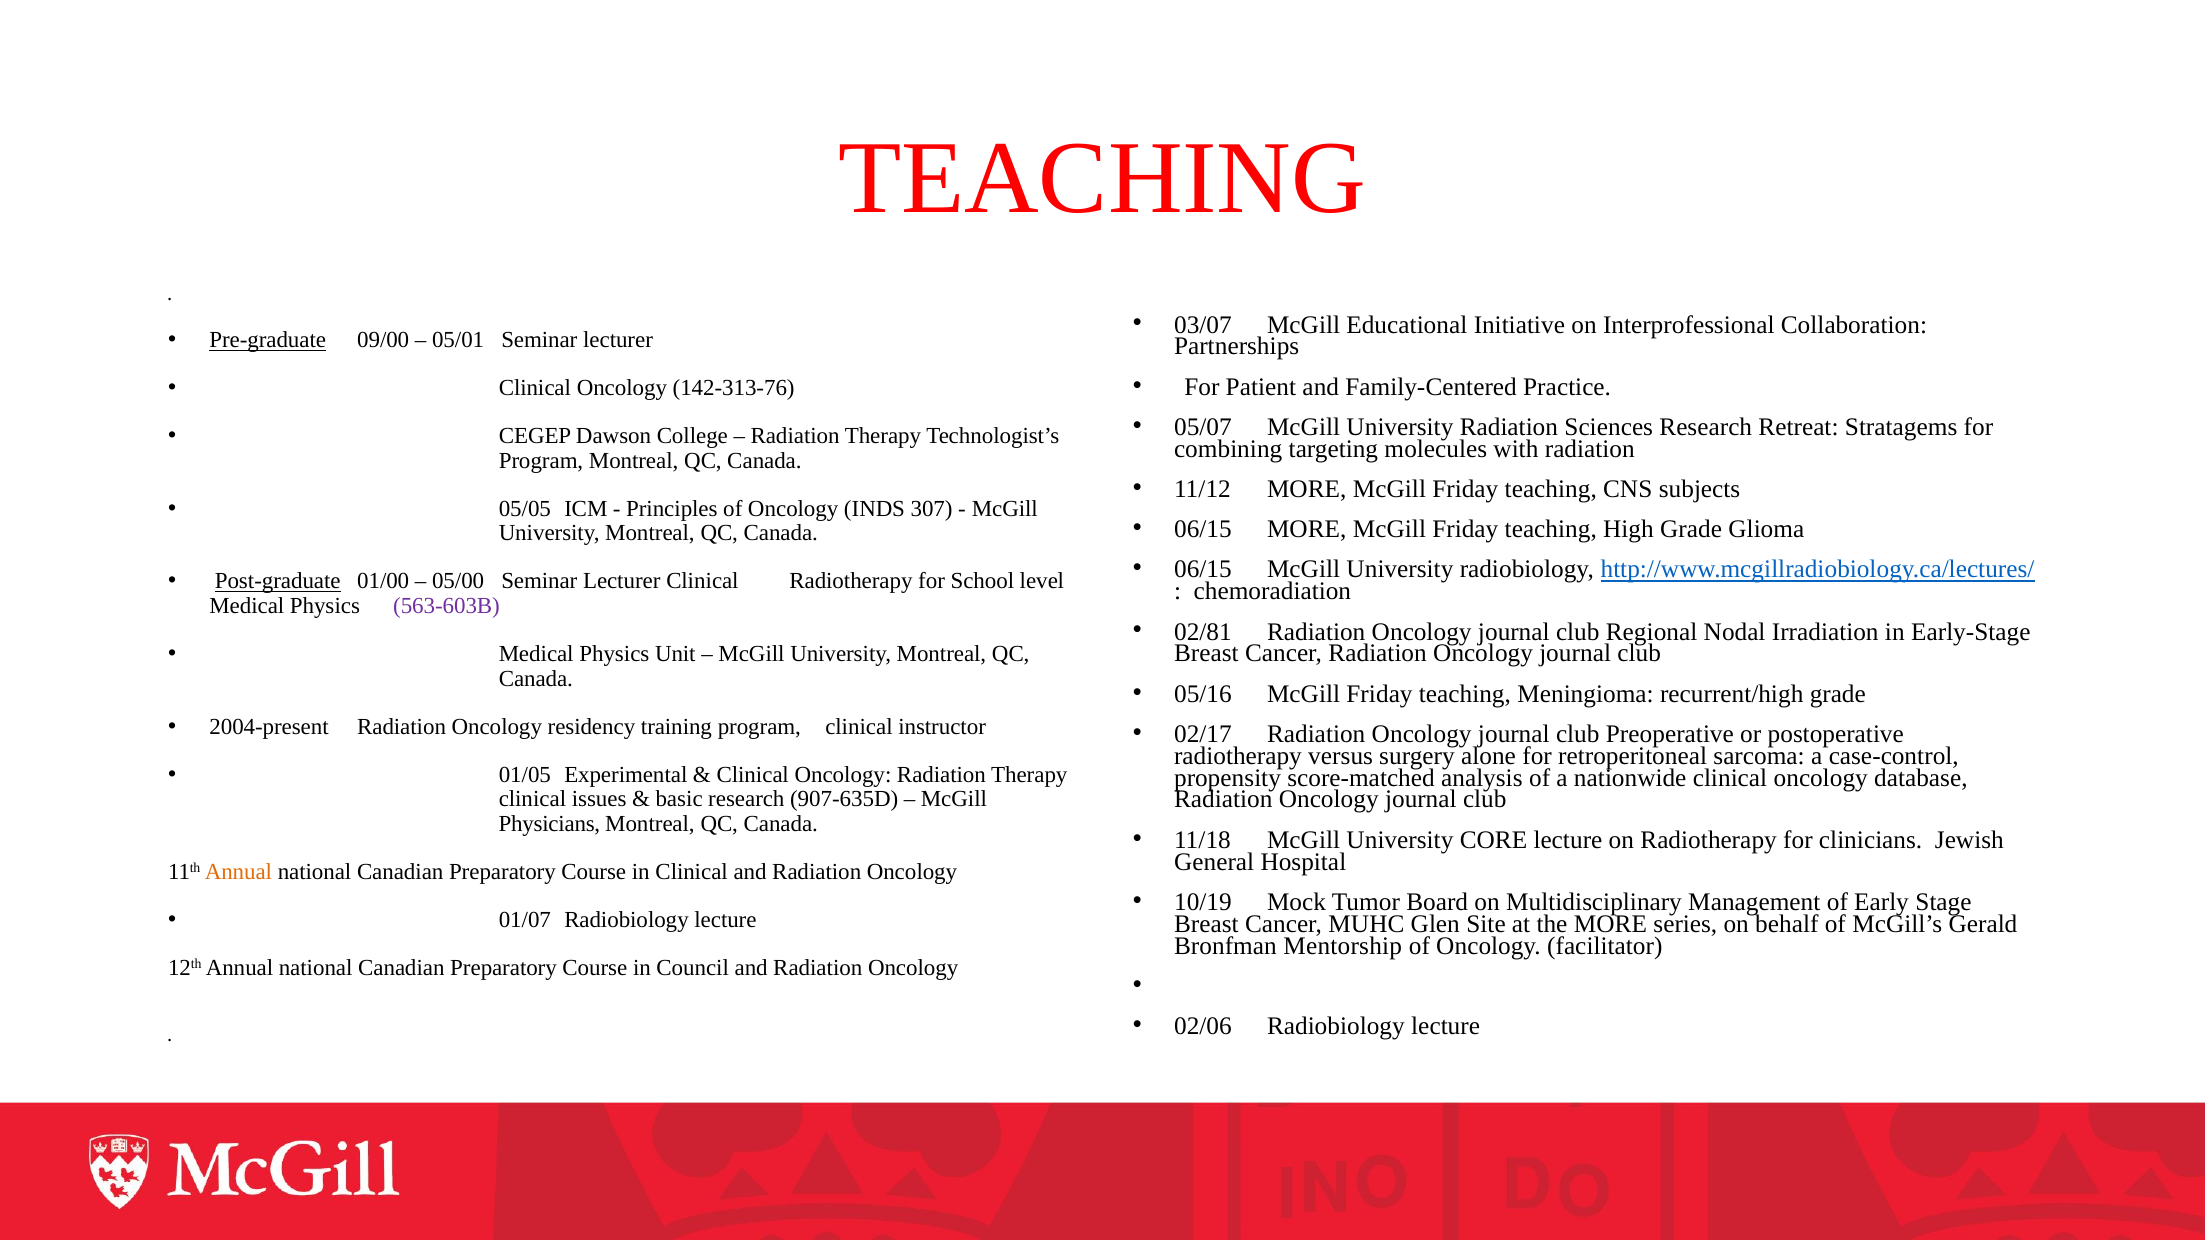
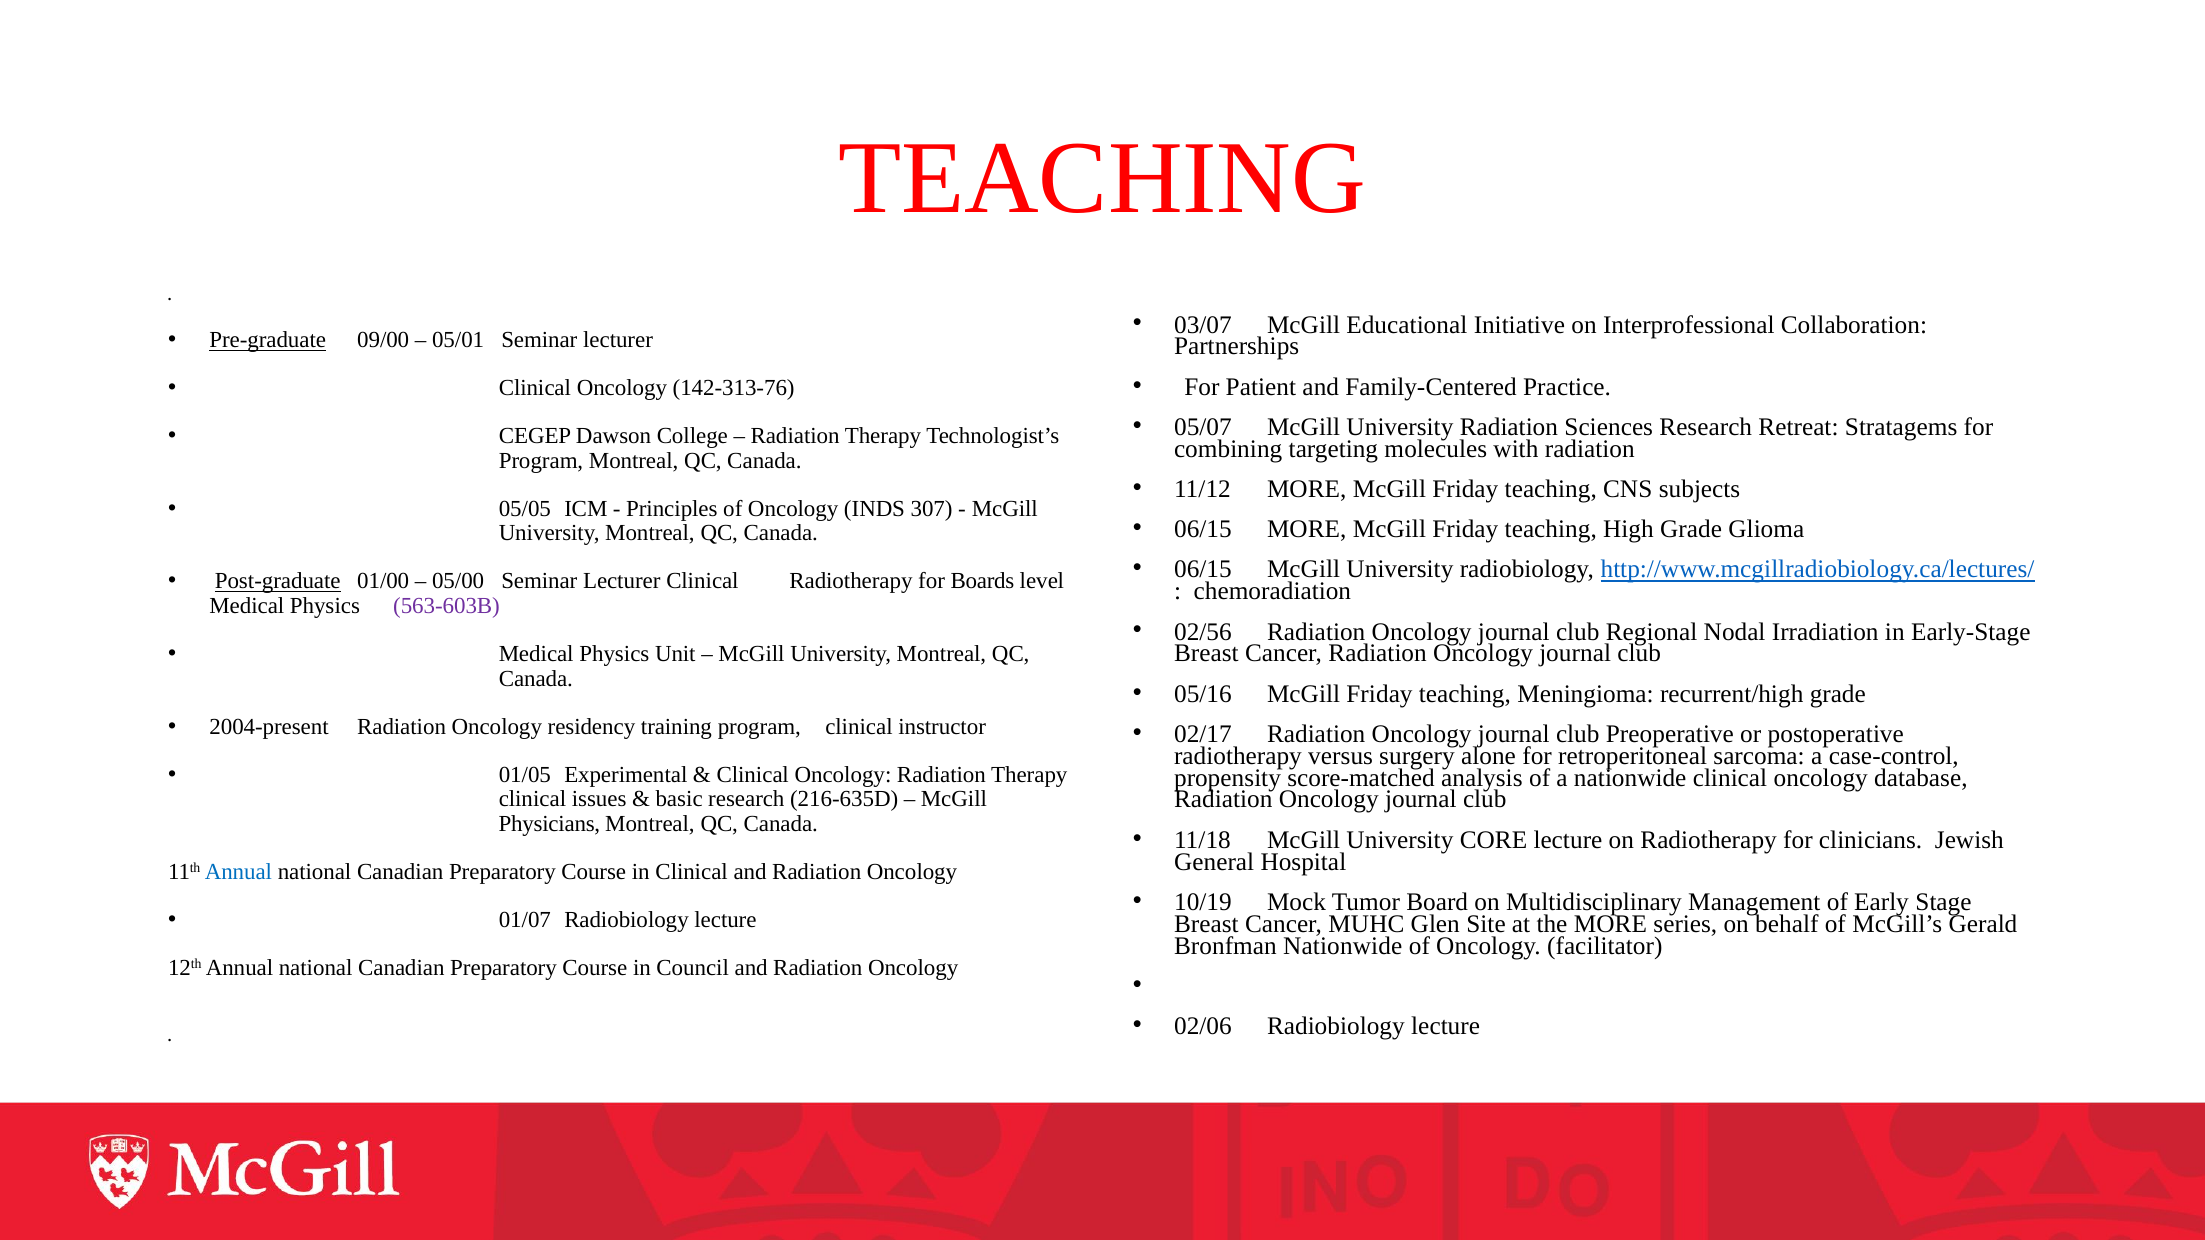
School: School -> Boards (982, 581)
02/81: 02/81 -> 02/56 (1203, 632)
907-635D: 907-635D -> 216-635D (844, 799)
Annual colour: orange -> blue (238, 872)
Bronfman Mentorship: Mentorship -> Nationwide (1343, 946)
